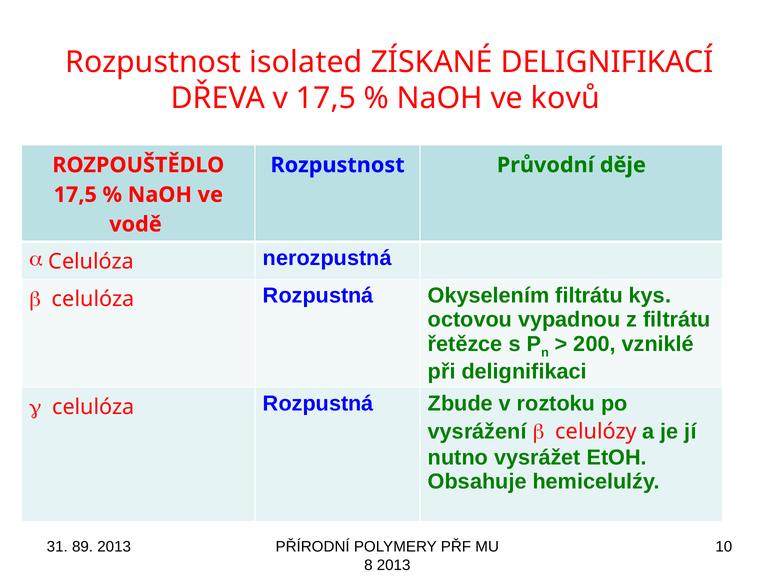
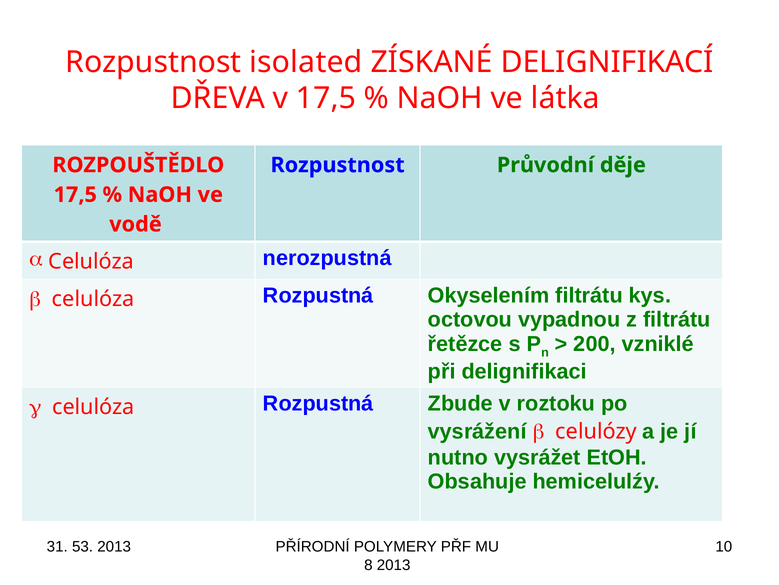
kovů: kovů -> látka (565, 98)
89: 89 -> 53 (83, 546)
